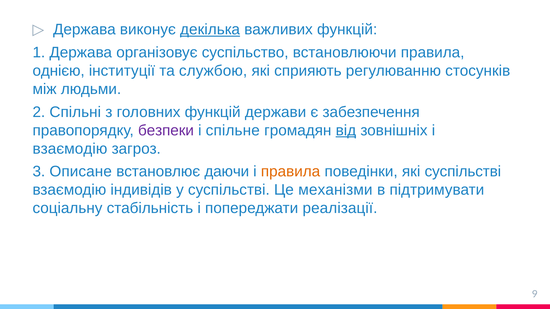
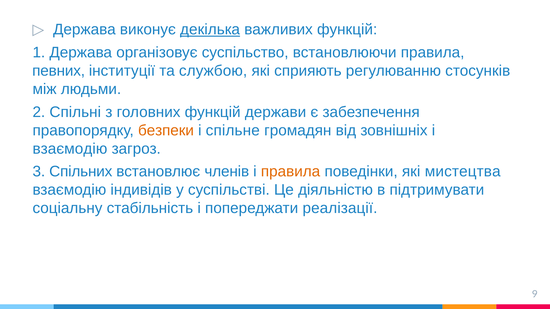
однією: однією -> певних (59, 71)
безпеки colour: purple -> orange (166, 130)
від underline: present -> none (346, 130)
Описане: Описане -> Спільних (81, 172)
даючи: даючи -> членів (227, 172)
які суспільстві: суспільстві -> мистецтва (463, 172)
механізми: механізми -> діяльністю (336, 190)
